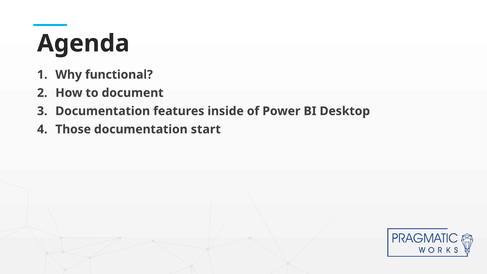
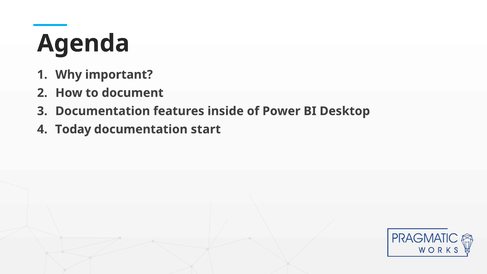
functional: functional -> important (119, 75)
Those: Those -> Today (73, 129)
